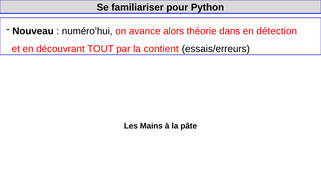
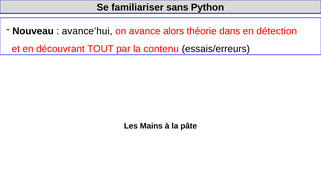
pour: pour -> sans (177, 7)
numéro’hui: numéro’hui -> avance’hui (87, 31)
contient: contient -> contenu (161, 49)
